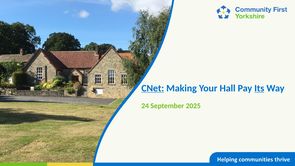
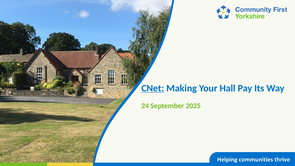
Its underline: present -> none (259, 88)
